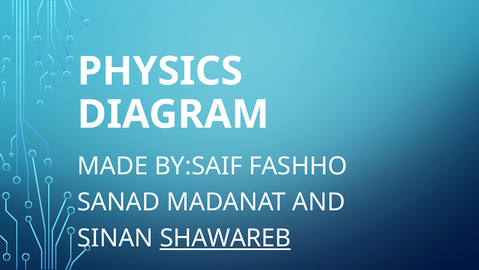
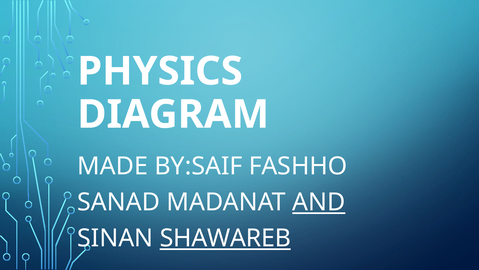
AND underline: none -> present (319, 202)
